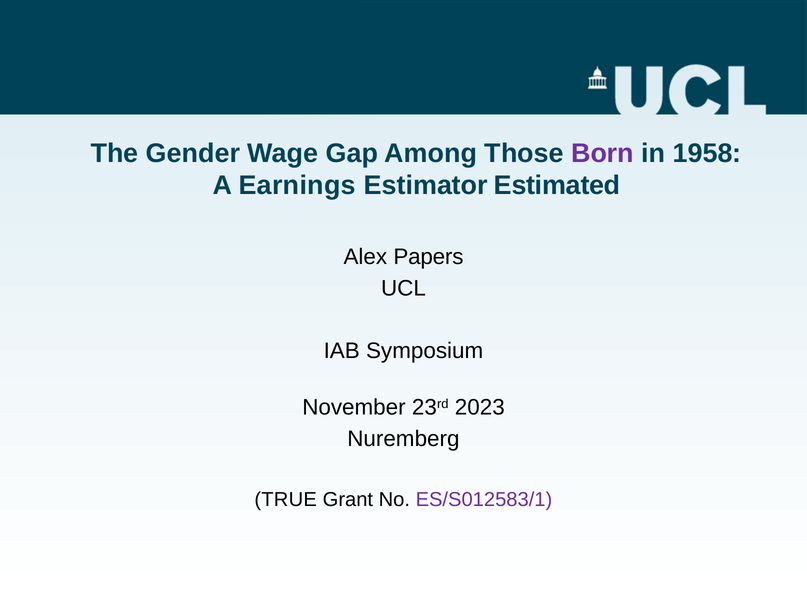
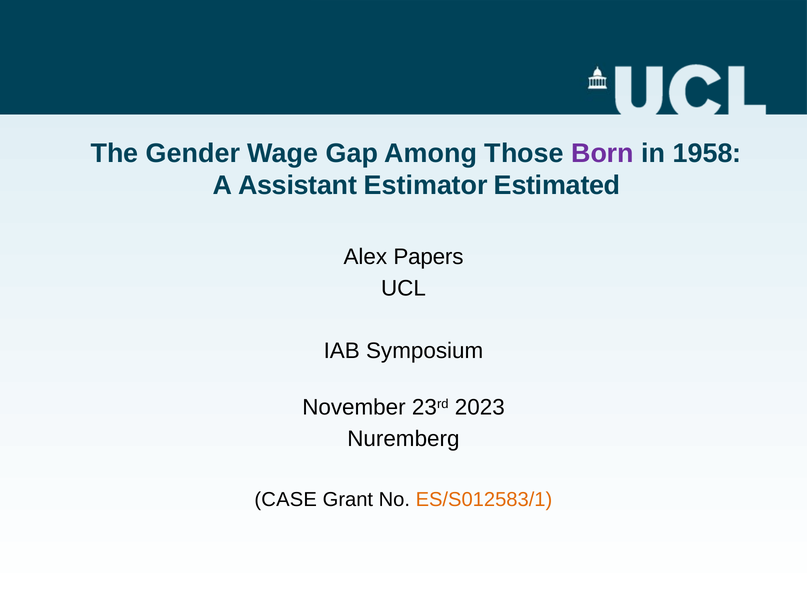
Earnings: Earnings -> Assistant (298, 185)
TRUE: TRUE -> CASE (286, 500)
ES/S012583/1 colour: purple -> orange (484, 500)
